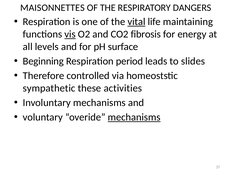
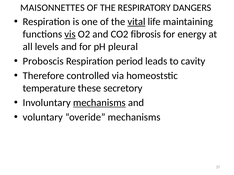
surface: surface -> pleural (123, 47)
Beginning: Beginning -> Proboscis (43, 61)
slides: slides -> cavity (193, 61)
sympathetic: sympathetic -> temperature (49, 88)
activities: activities -> secretory (123, 88)
mechanisms underline: none -> present (99, 103)
mechanisms underline: present -> none (134, 118)
